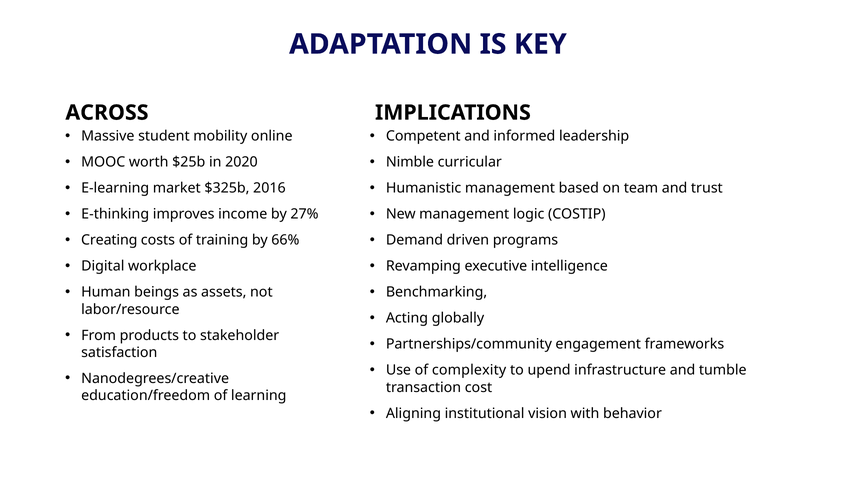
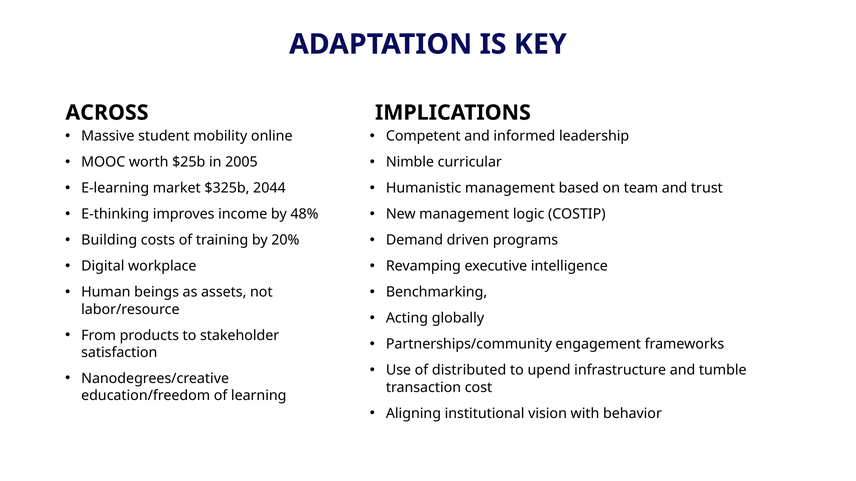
2020: 2020 -> 2005 (241, 162)
2016: 2016 -> 2044 (269, 188)
27%: 27% -> 48% (304, 214)
Creating: Creating -> Building (109, 240)
66%: 66% -> 20% (285, 240)
complexity: complexity -> distributed (469, 371)
